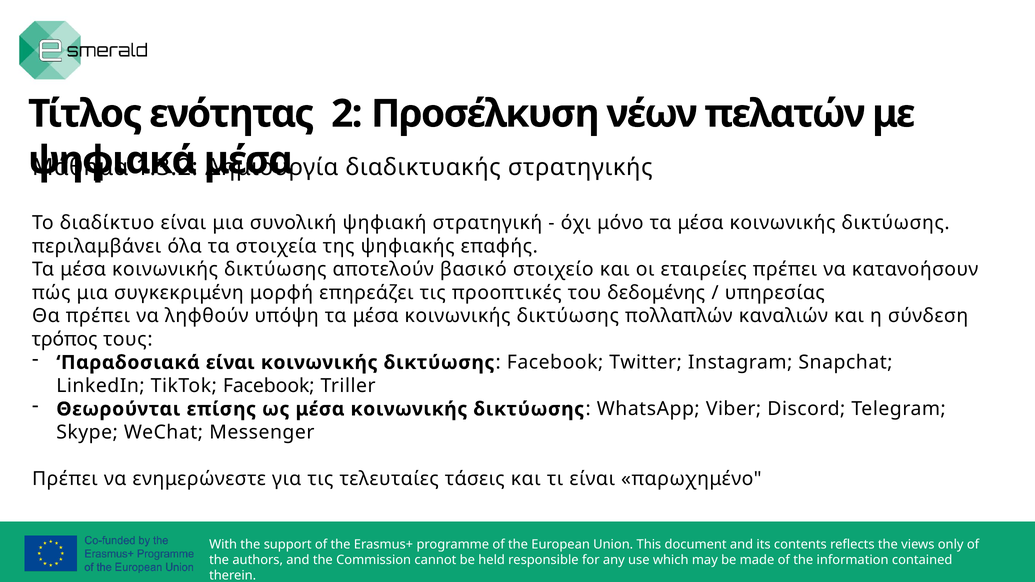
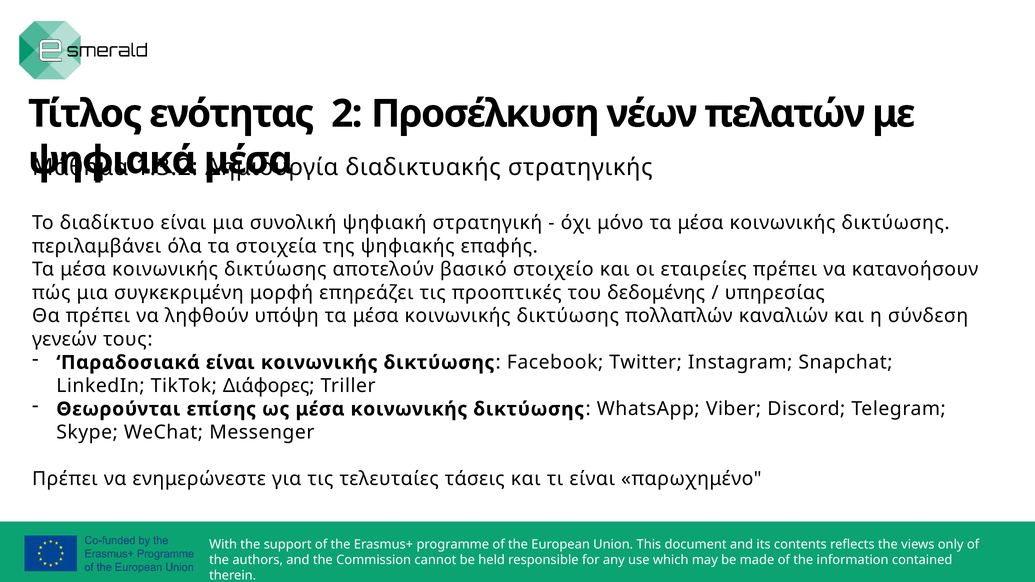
τρόπος: τρόπος -> γενεών (64, 339)
TikTok Facebook: Facebook -> Διάφορες (269, 386)
